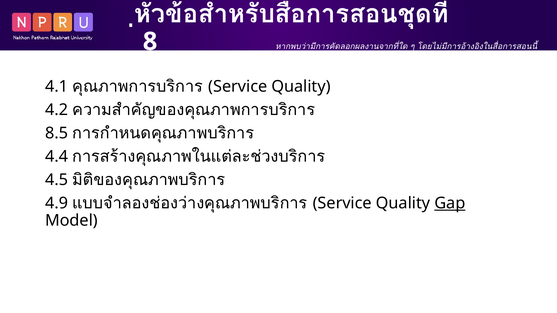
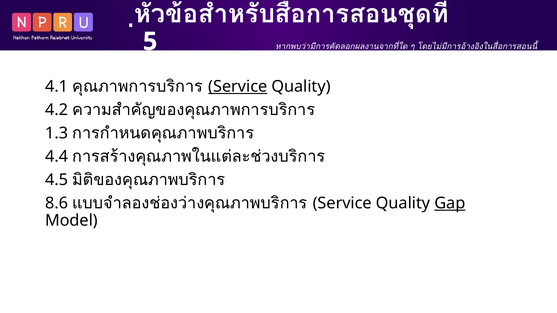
8: 8 -> 5 (150, 42)
Service underline: none -> present (238, 87)
8.5: 8.5 -> 1.3 (57, 133)
4.9: 4.9 -> 8.6 (57, 203)
